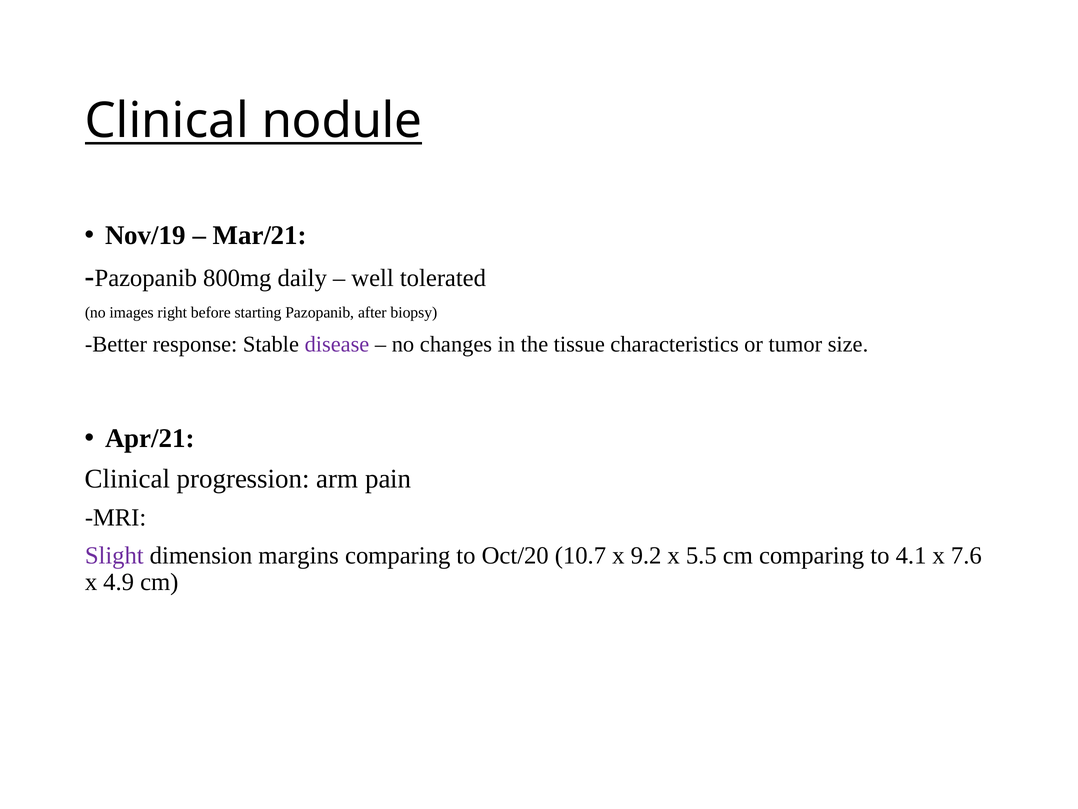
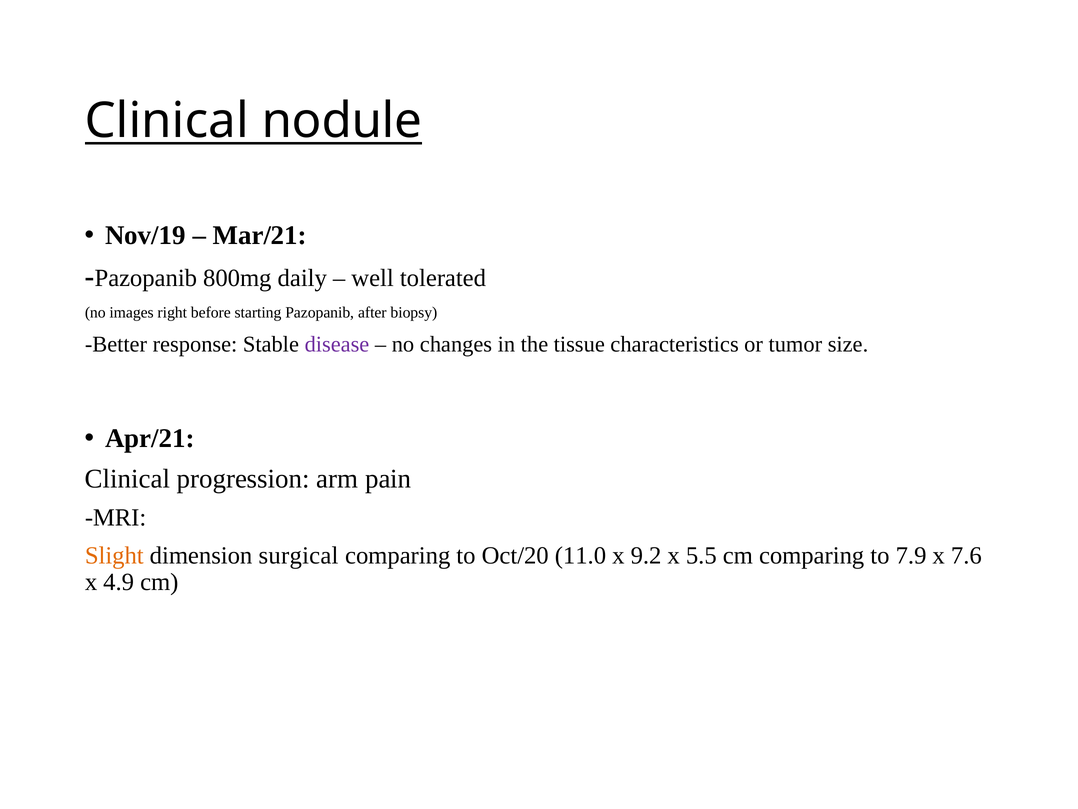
Slight colour: purple -> orange (114, 555)
margins: margins -> surgical (299, 555)
10.7: 10.7 -> 11.0 (580, 555)
4.1: 4.1 -> 7.9 (911, 555)
